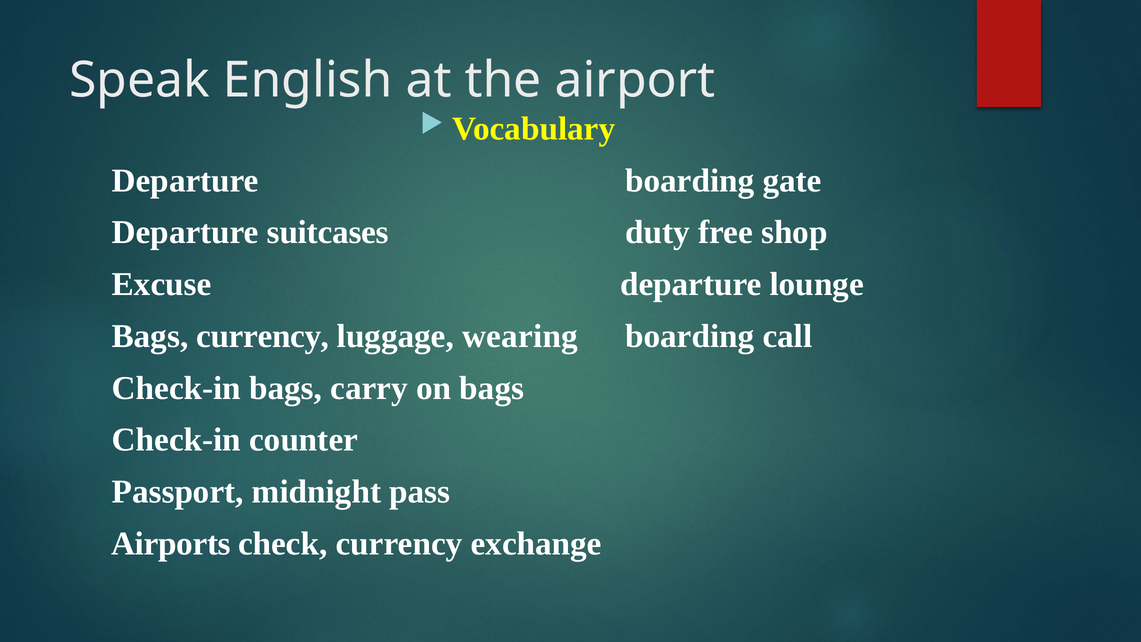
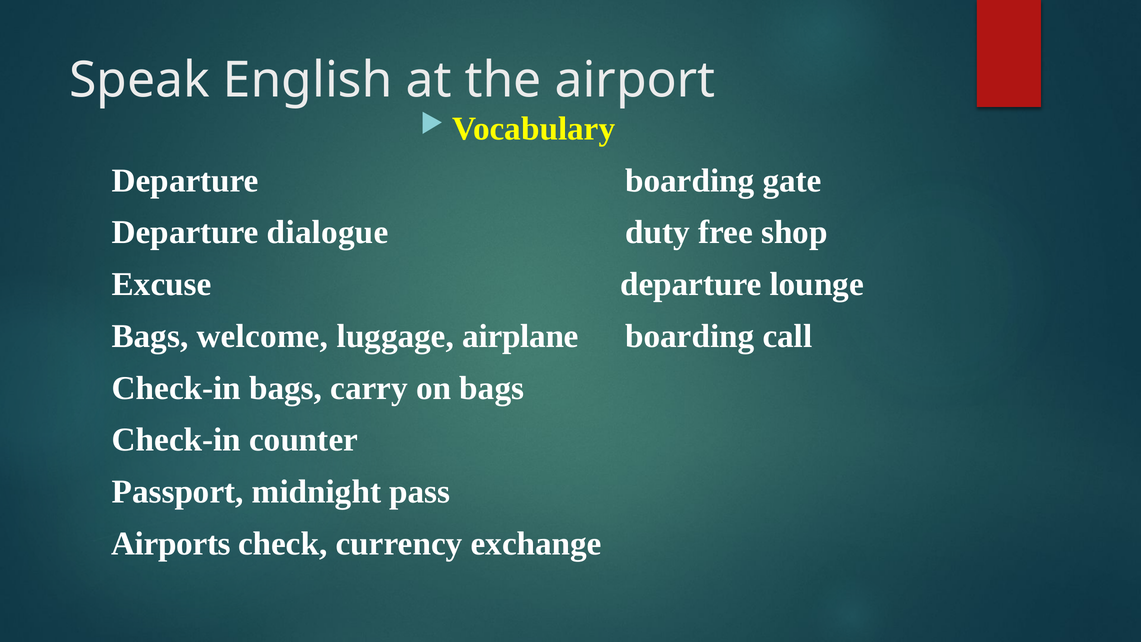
suitcases: suitcases -> dialogue (328, 232)
Bags currency: currency -> welcome (262, 336)
wearing: wearing -> airplane (520, 336)
